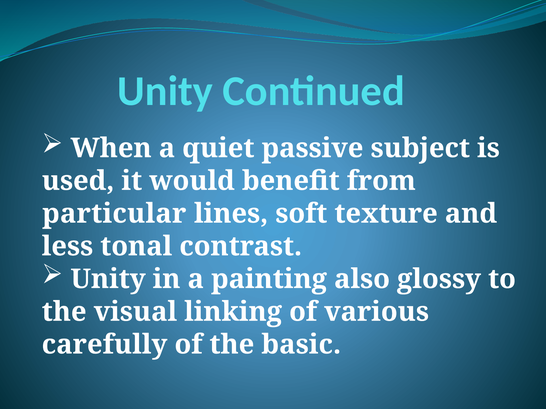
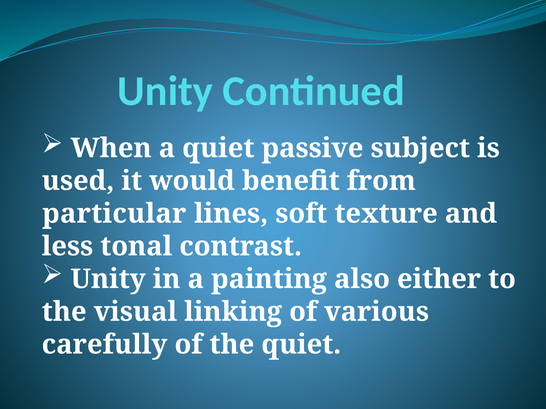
glossy: glossy -> either (439, 279)
the basic: basic -> quiet (301, 345)
